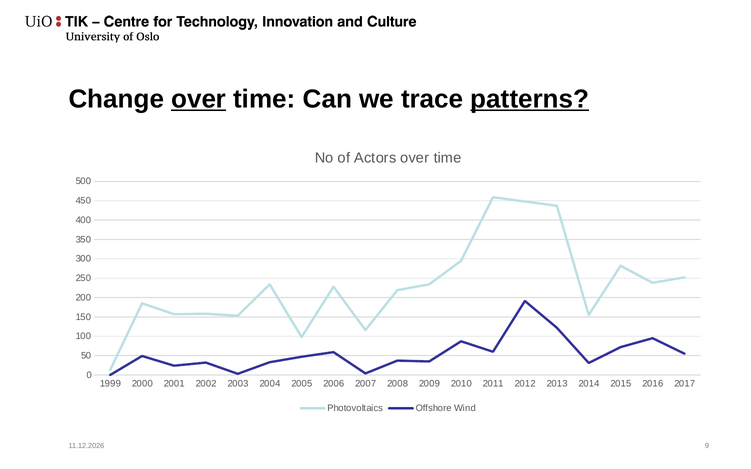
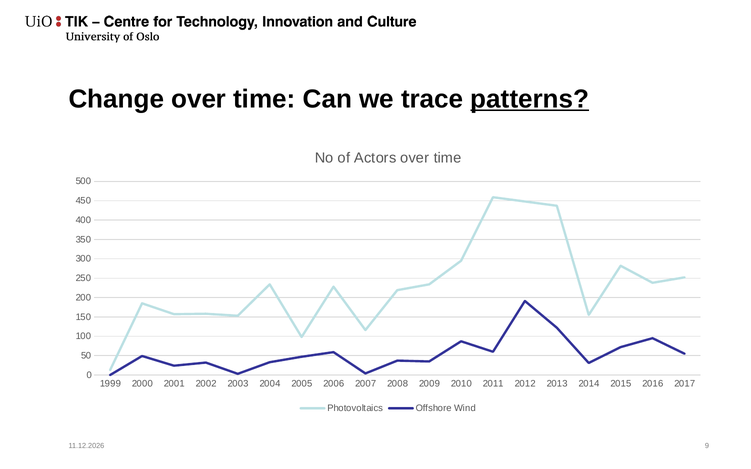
over underline: present -> none (199, 99)
